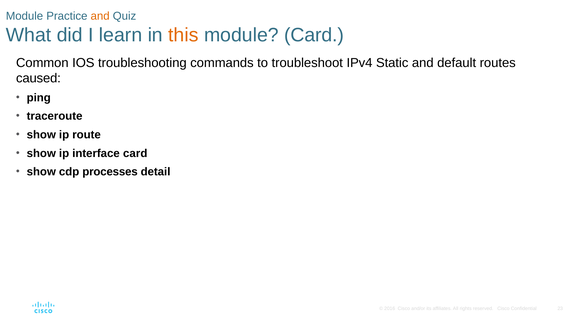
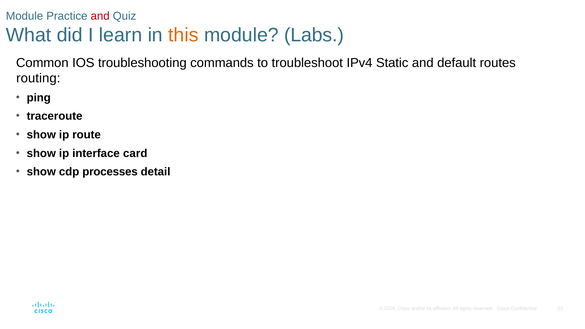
and colour: orange -> red (100, 16)
module Card: Card -> Labs (314, 35)
caused: caused -> routing (38, 78)
